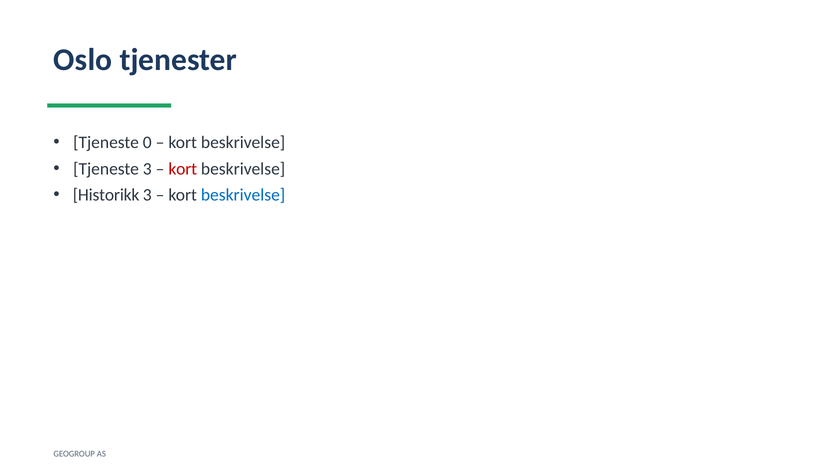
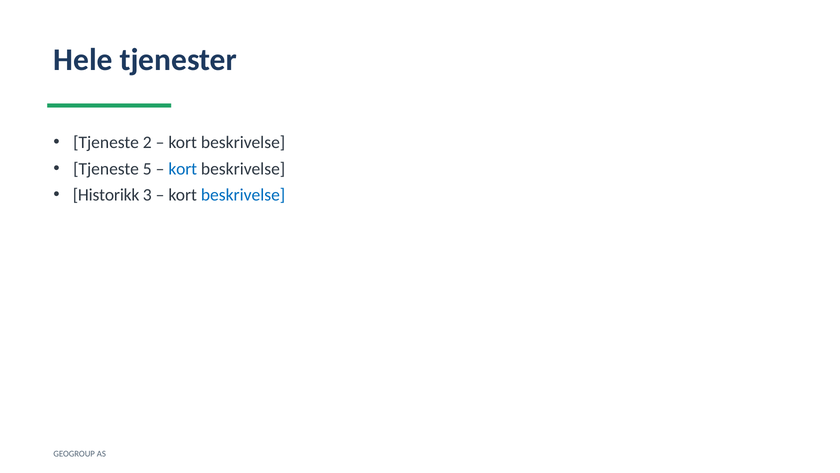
Oslo: Oslo -> Hele (83, 60)
0: 0 -> 2 (147, 142)
Tjeneste 3: 3 -> 5 (147, 169)
kort colour: red -> blue (183, 169)
